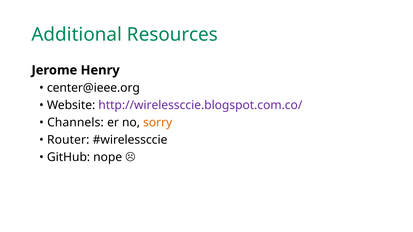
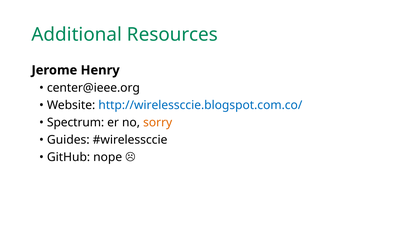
http://wirelessccie.blogspot.com.co/ colour: purple -> blue (200, 105)
Channels: Channels -> Spectrum (76, 123)
Router: Router -> Guides (68, 140)
